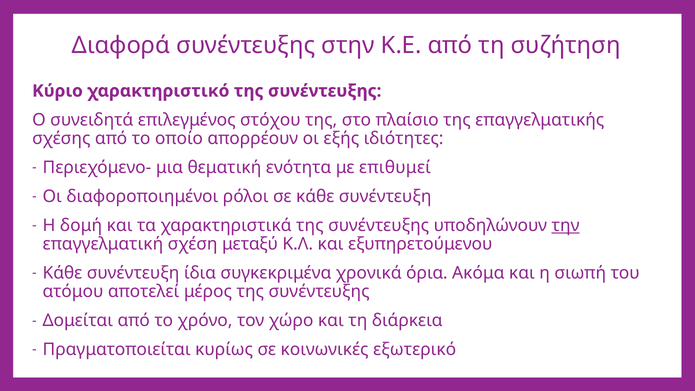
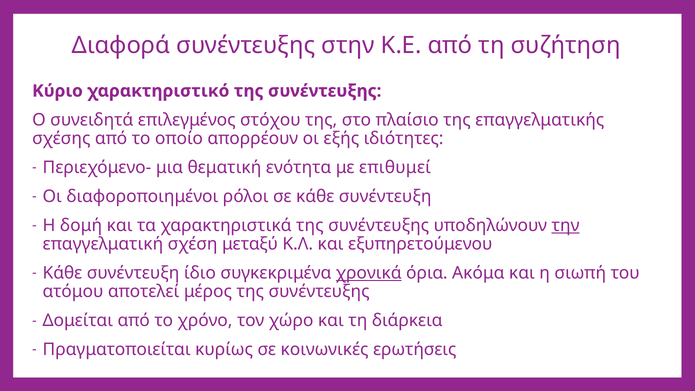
ίδια: ίδια -> ίδιο (200, 273)
χρονικά underline: none -> present (369, 273)
εξωτερικό: εξωτερικό -> ερωτήσεις (415, 349)
